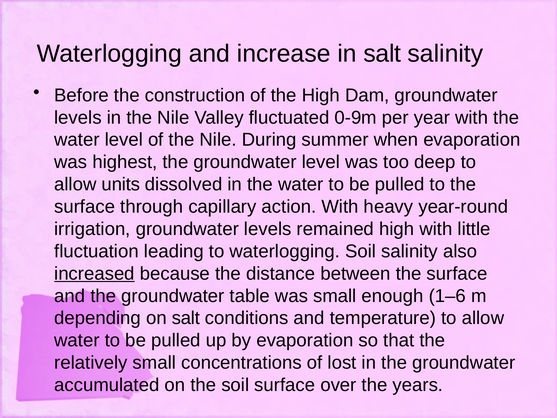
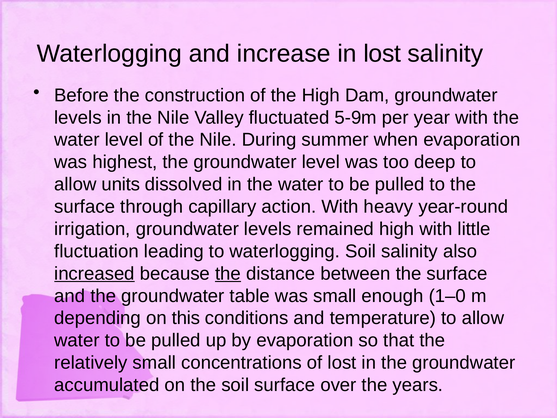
in salt: salt -> lost (382, 54)
0-9m: 0-9m -> 5-9m (356, 117)
the underline: none -> present (228, 273)
1–6: 1–6 -> 1–0 (447, 296)
on salt: salt -> this (186, 318)
